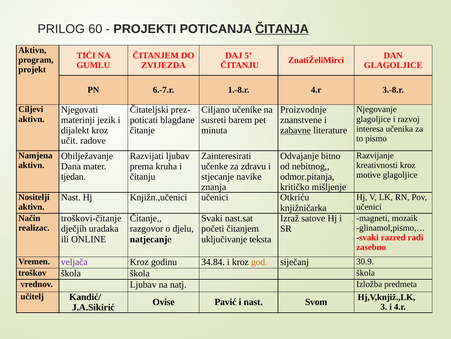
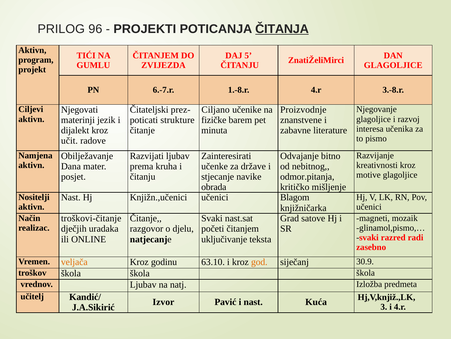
60: 60 -> 96 (95, 29)
blagdane: blagdane -> strukture (177, 120)
susreti: susreti -> fizičke (214, 120)
zabavne underline: present -> none (296, 130)
zdravu: zdravu -> države (253, 166)
tjedan: tjedan -> posjet (73, 176)
znanja: znanja -> obrada (214, 187)
Otkriću: Otkriću -> Blagom (295, 197)
Izraž: Izraž -> Grad (290, 218)
veljača colour: purple -> orange (74, 261)
34.84: 34.84 -> 63.10 (213, 261)
Ovise: Ovise -> Izvor (163, 302)
Svom: Svom -> Kuća (316, 302)
